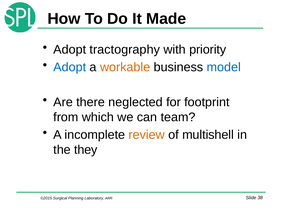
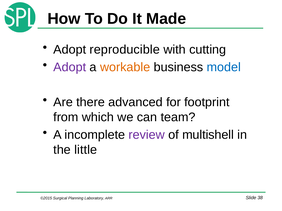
tractography: tractography -> reproducible (125, 50)
priority: priority -> cutting (208, 50)
Adopt colour: blue -> purple (70, 67)
neglected: neglected -> advanced (136, 102)
review colour: orange -> purple (147, 135)
they: they -> little (86, 150)
